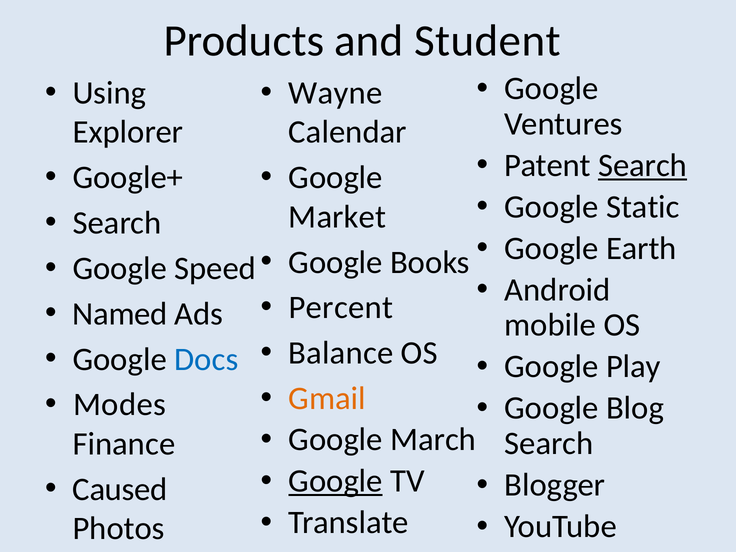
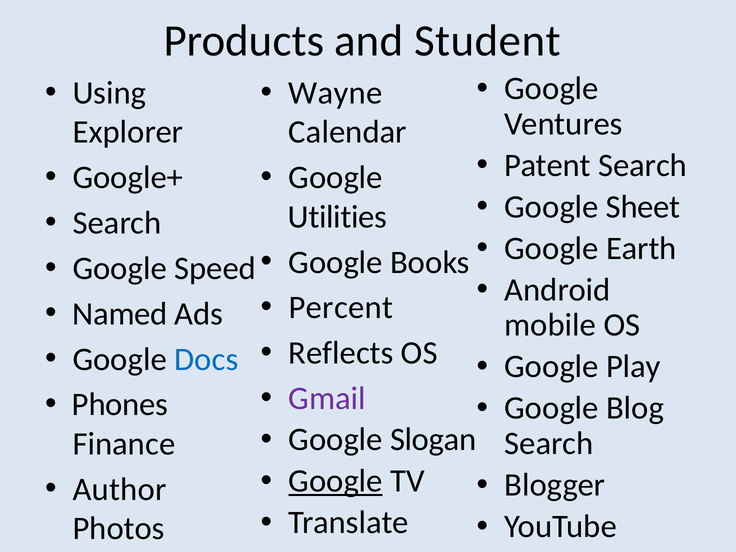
Search underline: present -> none (643, 165)
Static: Static -> Sheet (643, 207)
Market: Market -> Utilities (338, 217)
Balance: Balance -> Reflects (341, 353)
Gmail colour: orange -> purple (327, 398)
Modes: Modes -> Phones (120, 405)
March: March -> Slogan (433, 439)
Caused: Caused -> Author (120, 489)
